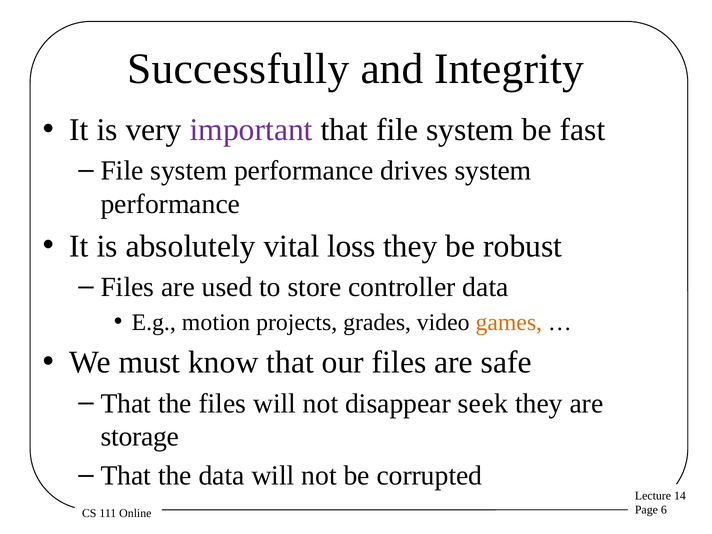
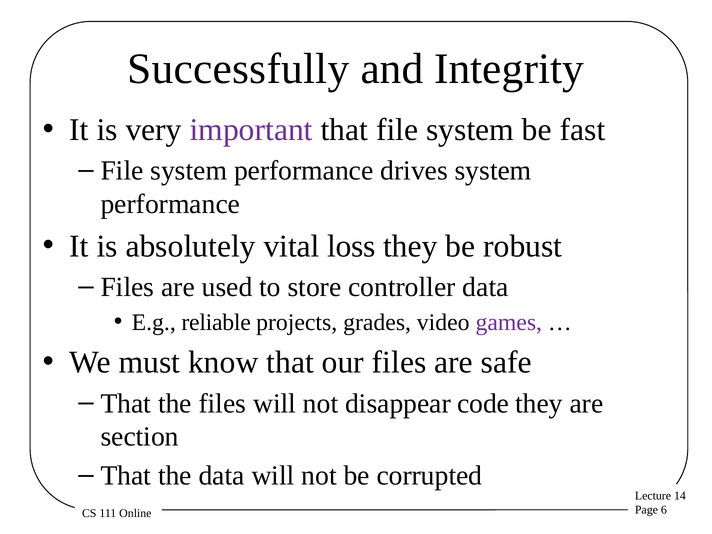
motion: motion -> reliable (216, 322)
games colour: orange -> purple (509, 322)
seek: seek -> code (483, 403)
storage: storage -> section (140, 437)
